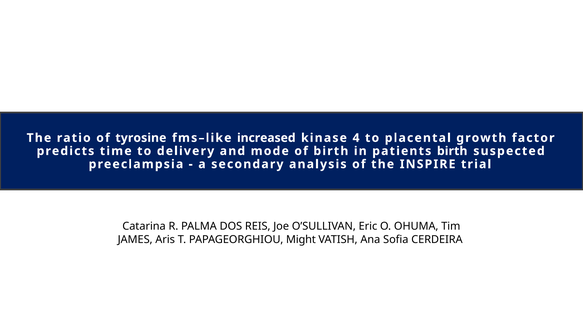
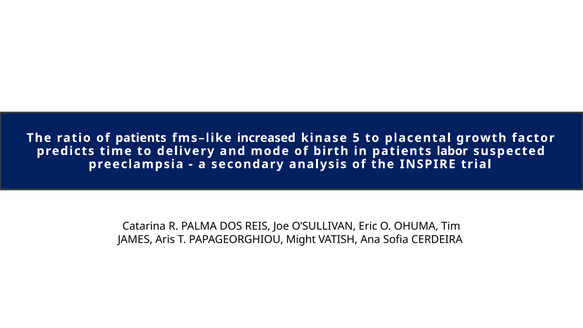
of tyrosine: tyrosine -> patients (141, 138)
4: 4 -> 5 (356, 138)
patients birth: birth -> labor (452, 151)
